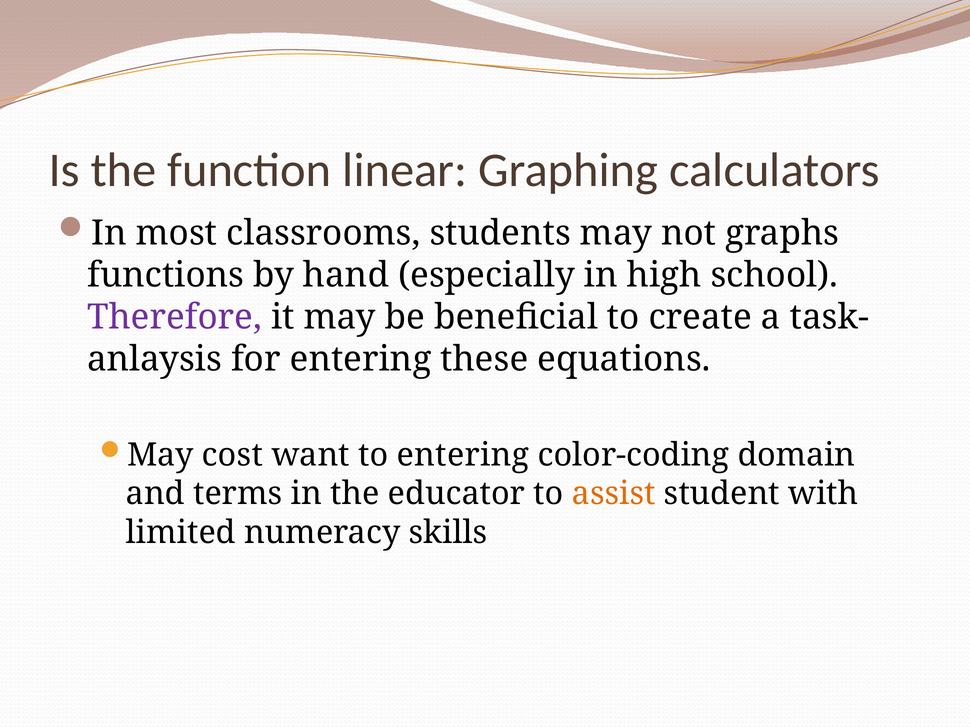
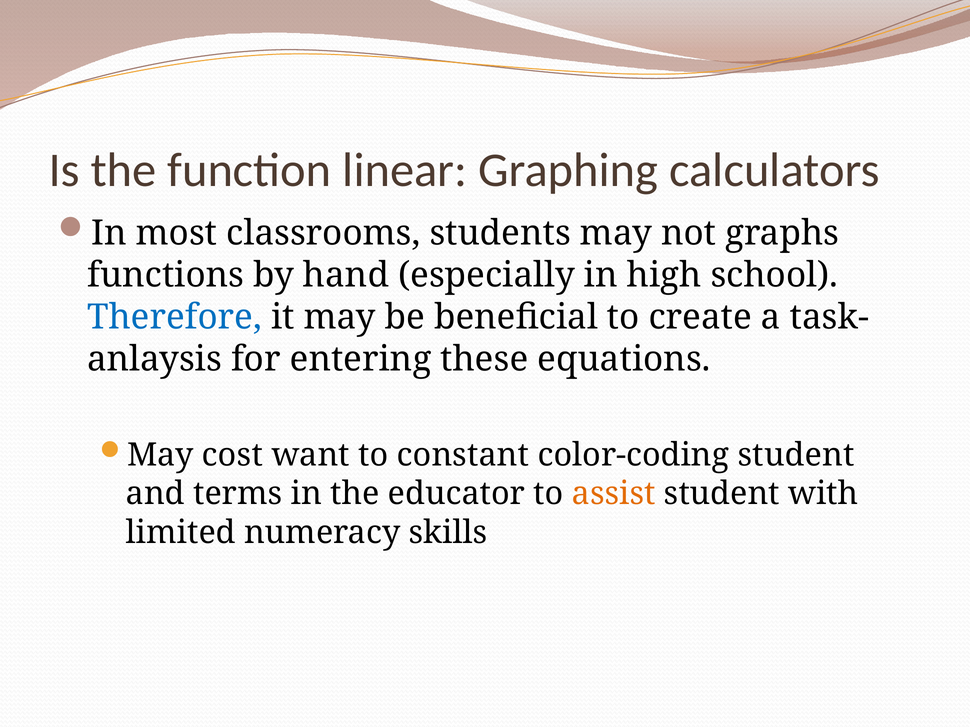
Therefore colour: purple -> blue (175, 318)
to entering: entering -> constant (463, 455)
color-coding domain: domain -> student (796, 455)
